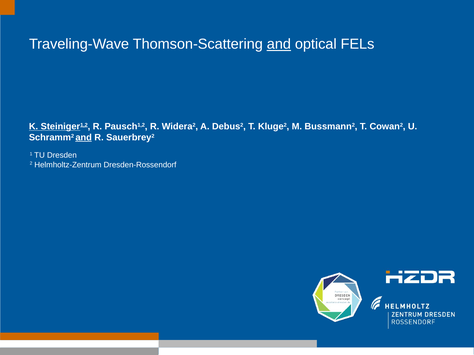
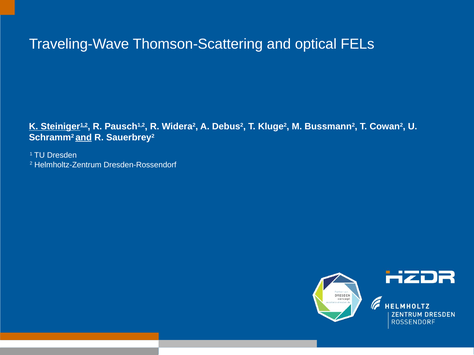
and underline: present -> none (279, 44)
